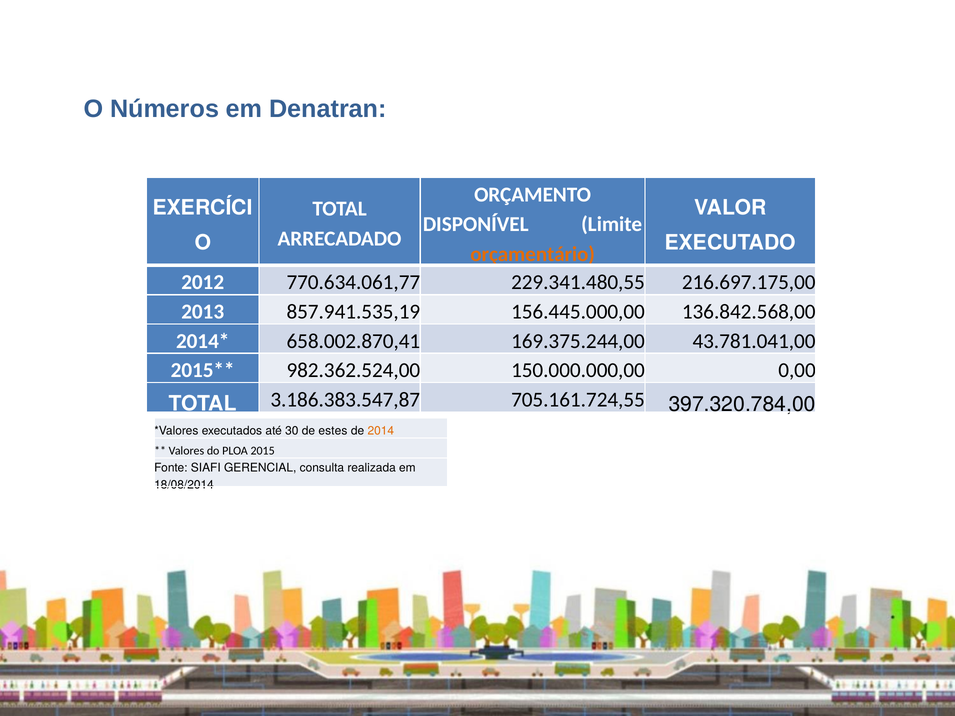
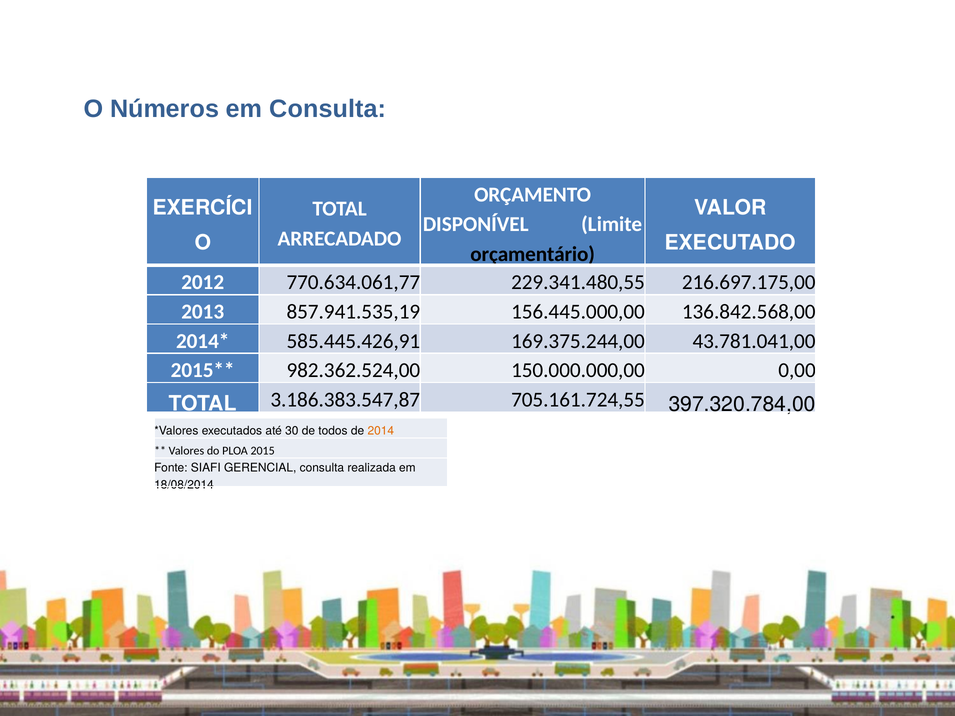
em Denatran: Denatran -> Consulta (328, 109)
orçamentário colour: orange -> black (533, 254)
658.002.870,41: 658.002.870,41 -> 585.445.426,91 (353, 341)
estes: estes -> todos (333, 431)
